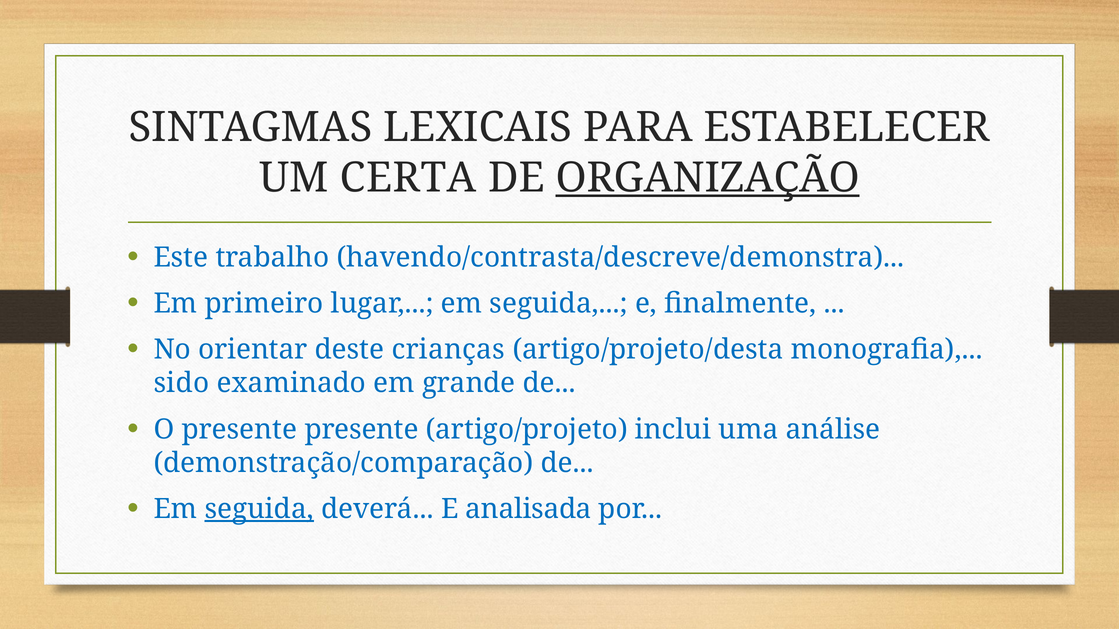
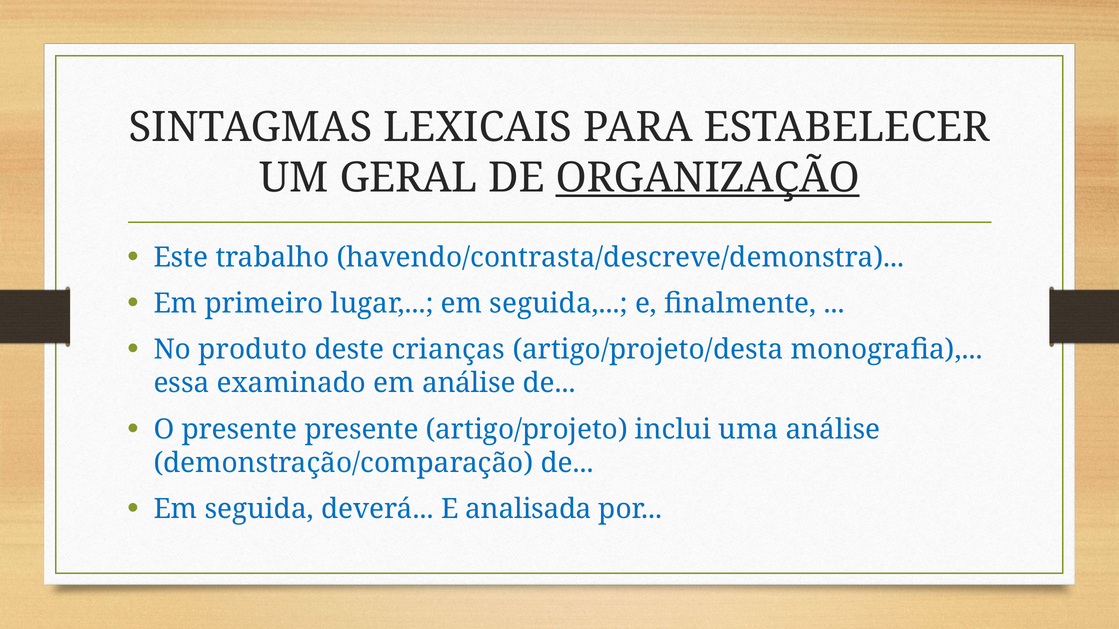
CERTA: CERTA -> GERAL (409, 178)
orientar: orientar -> produto (253, 350)
sido: sido -> essa (181, 384)
em grande: grande -> análise (469, 384)
seguida underline: present -> none (259, 509)
